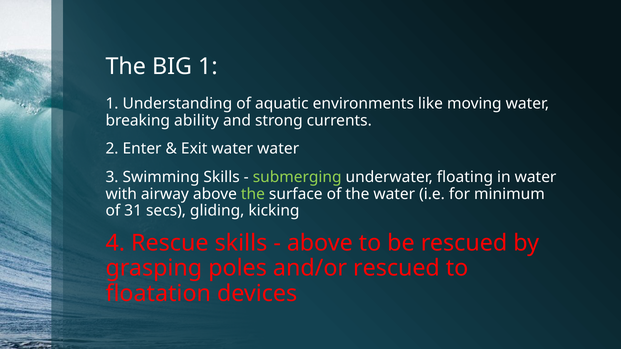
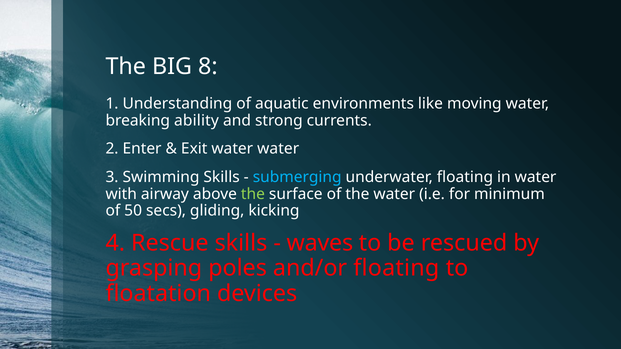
BIG 1: 1 -> 8 (208, 66)
submerging colour: light green -> light blue (297, 177)
31: 31 -> 50 (133, 211)
above: above -> waves (320, 243)
and/or rescued: rescued -> floating (396, 269)
